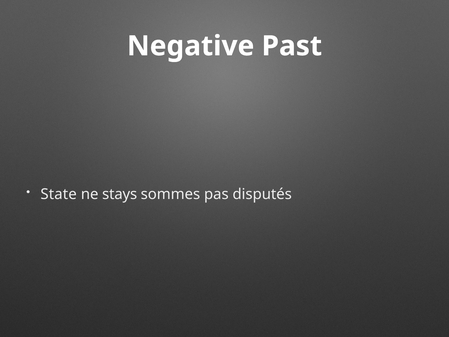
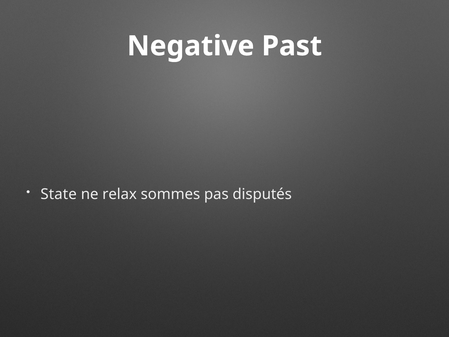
stays: stays -> relax (120, 194)
